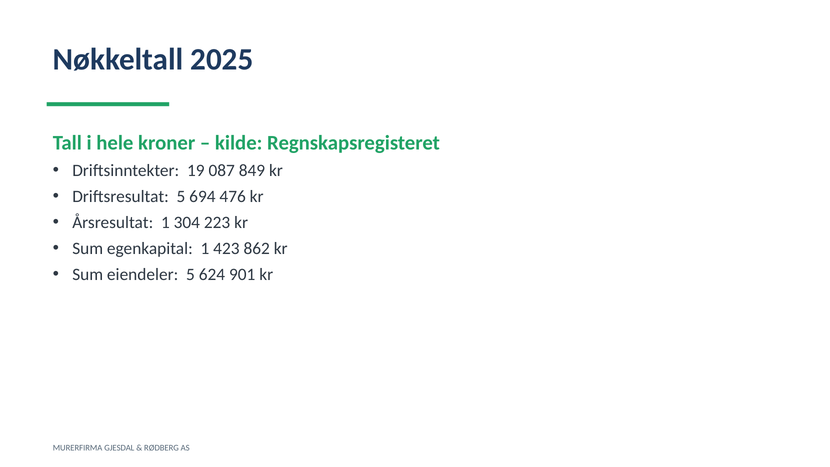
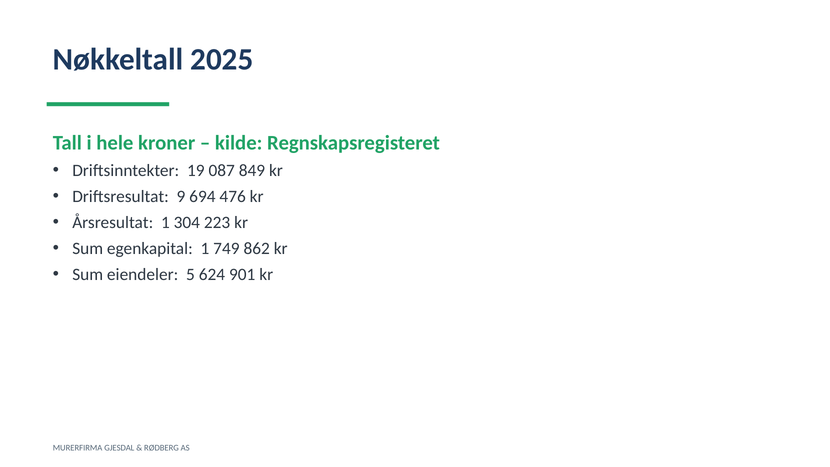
Driftsresultat 5: 5 -> 9 (181, 197)
423: 423 -> 749 (226, 249)
